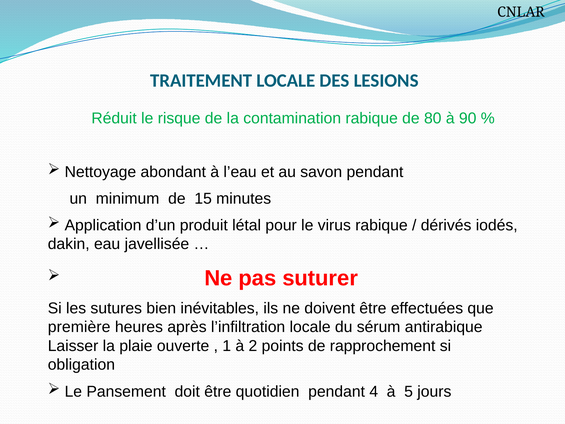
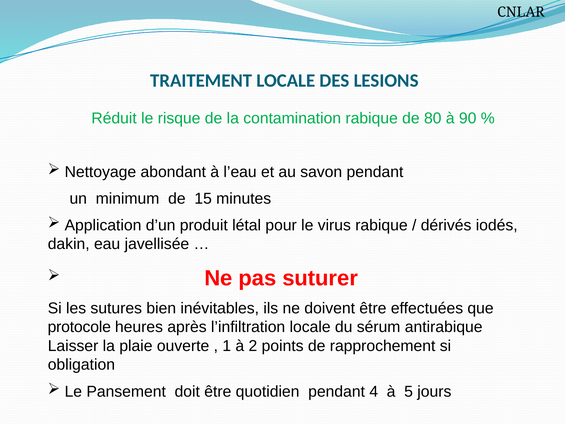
première: première -> protocole (79, 327)
